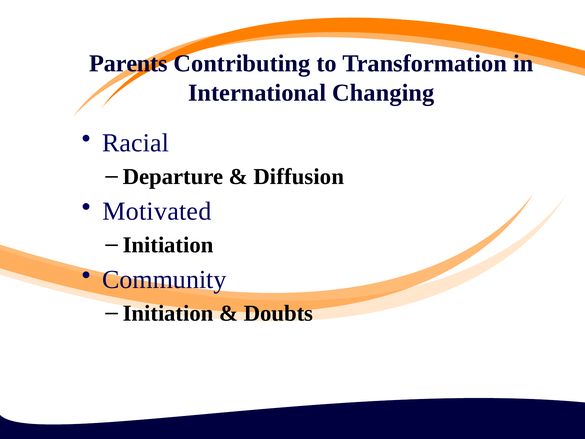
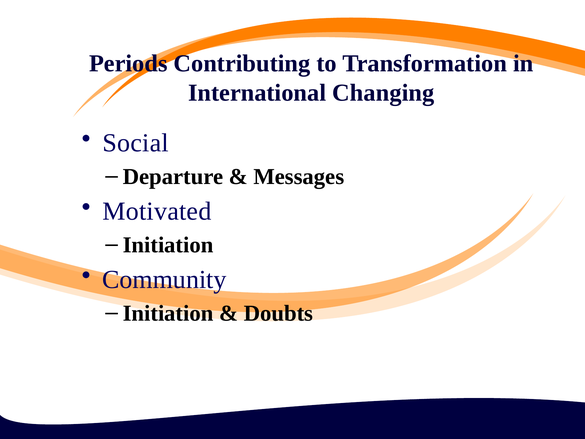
Parents: Parents -> Periods (128, 64)
Racial: Racial -> Social (136, 143)
Diffusion: Diffusion -> Messages (299, 177)
